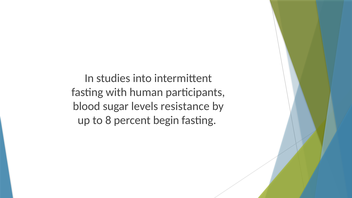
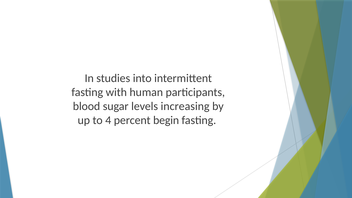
resistance: resistance -> increasing (185, 106)
8: 8 -> 4 (108, 120)
